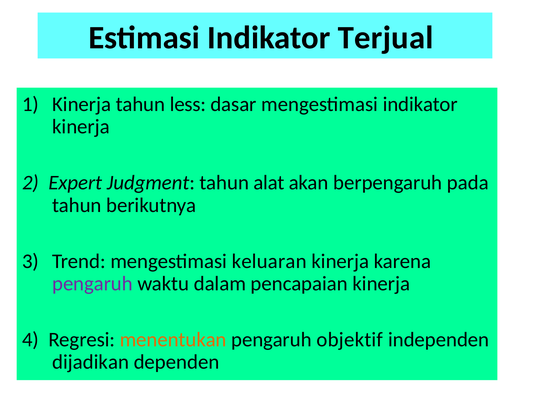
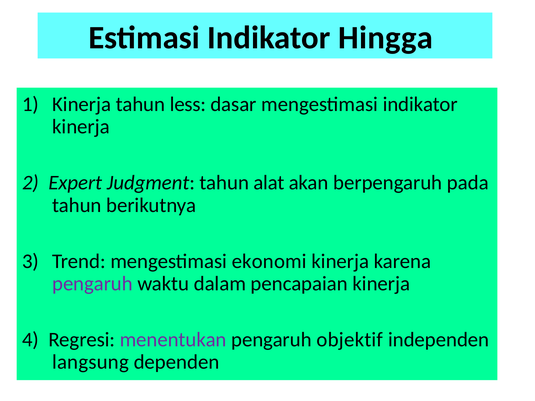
Terjual: Terjual -> Hingga (386, 38)
keluaran: keluaran -> ekonomi (269, 261)
menentukan colour: orange -> purple (173, 340)
dijadikan: dijadikan -> langsung (91, 362)
